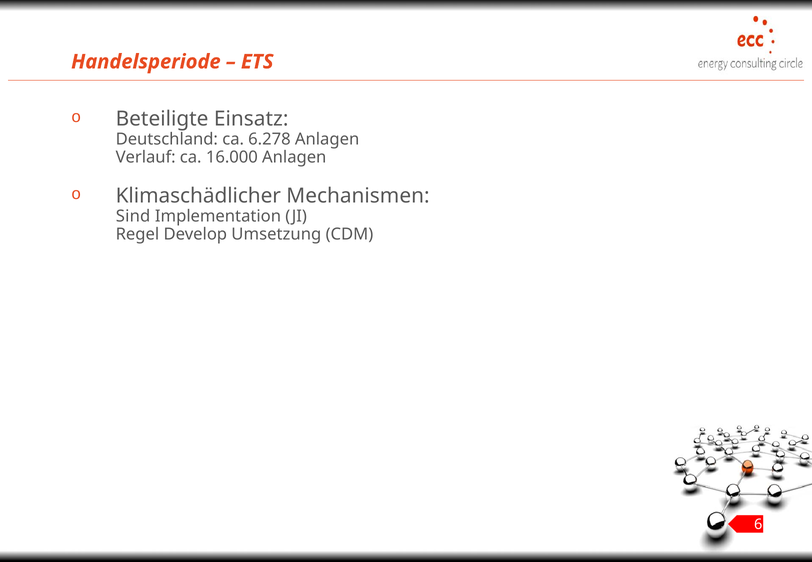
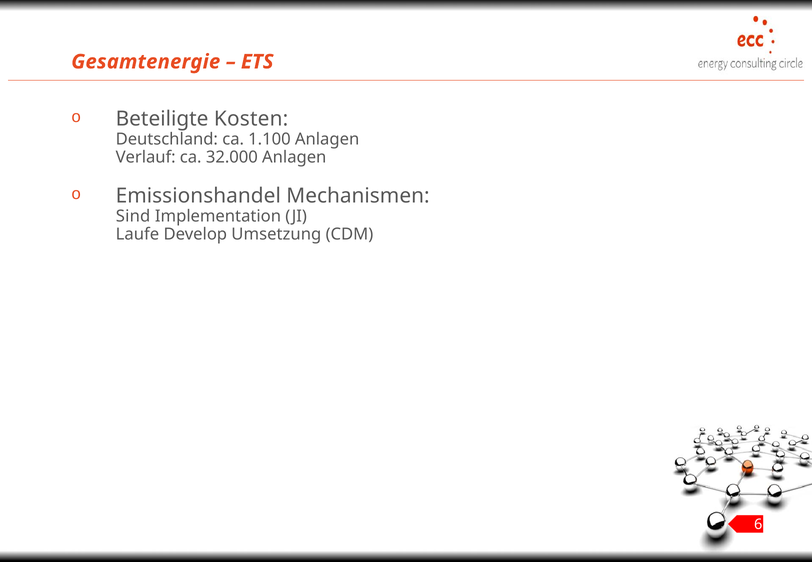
Handelsperiode: Handelsperiode -> Gesamtenergie (146, 62)
Einsatz: Einsatz -> Kosten (251, 119)
6.278: 6.278 -> 1.100 (269, 139)
16.000: 16.000 -> 32.000 (232, 157)
Klimaschädlicher: Klimaschädlicher -> Emissionshandel (198, 196)
Regel: Regel -> Laufe (137, 234)
